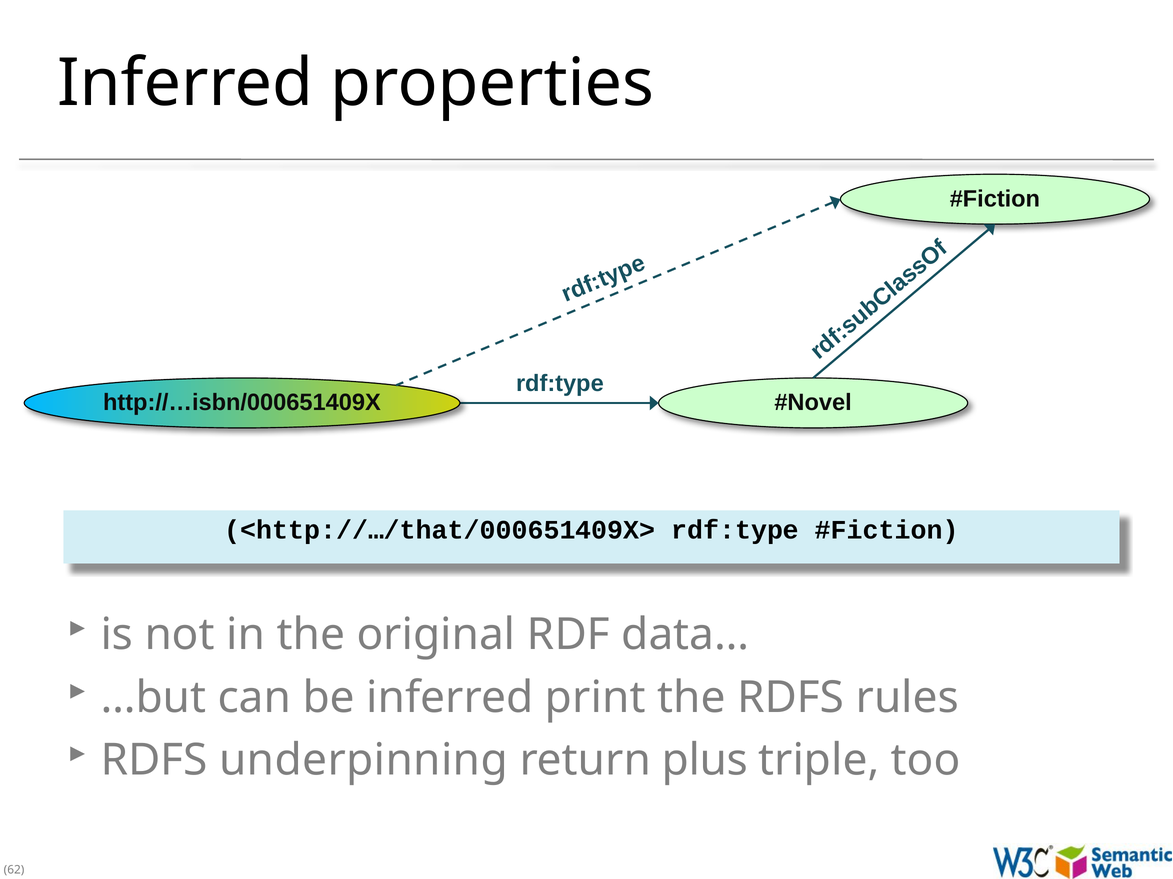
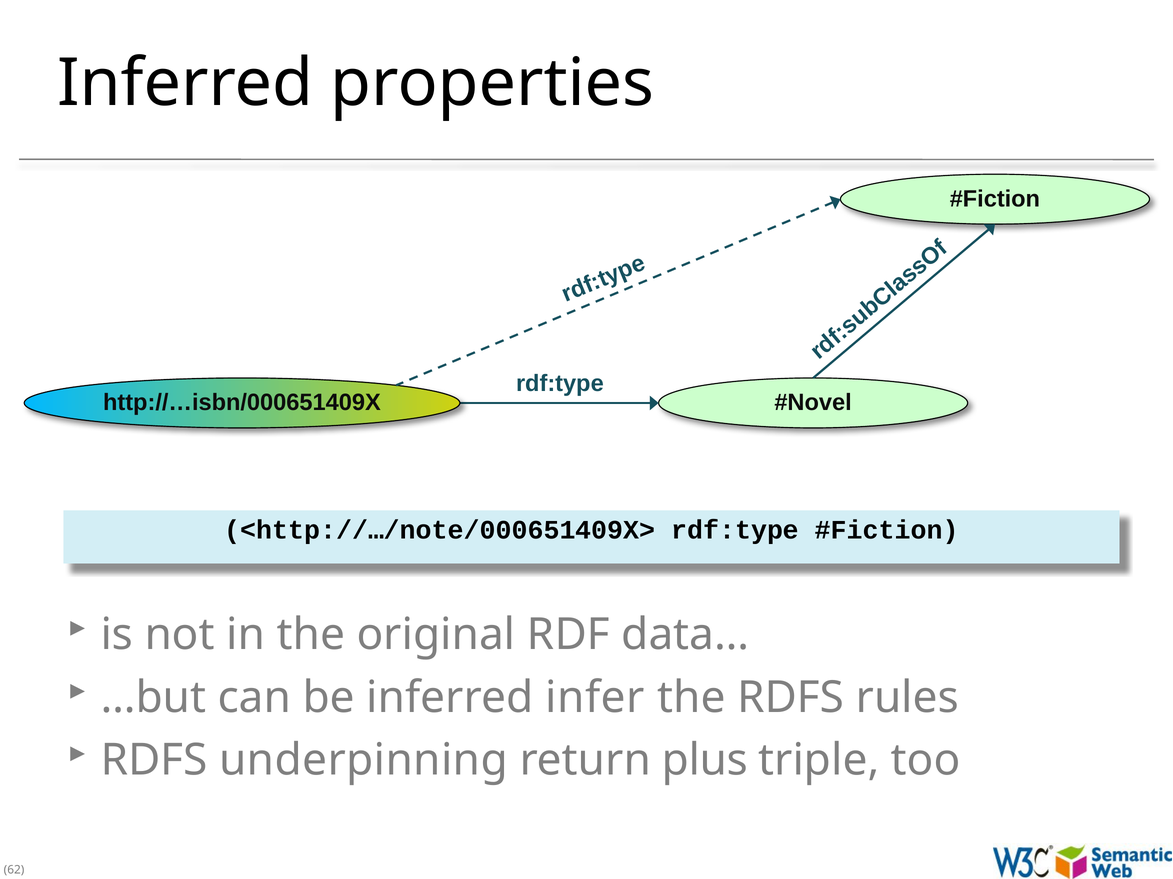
<http://…/that/000651409X>: <http://…/that/000651409X> -> <http://…/note/000651409X> (440, 530)
print: print -> infer (595, 698)
